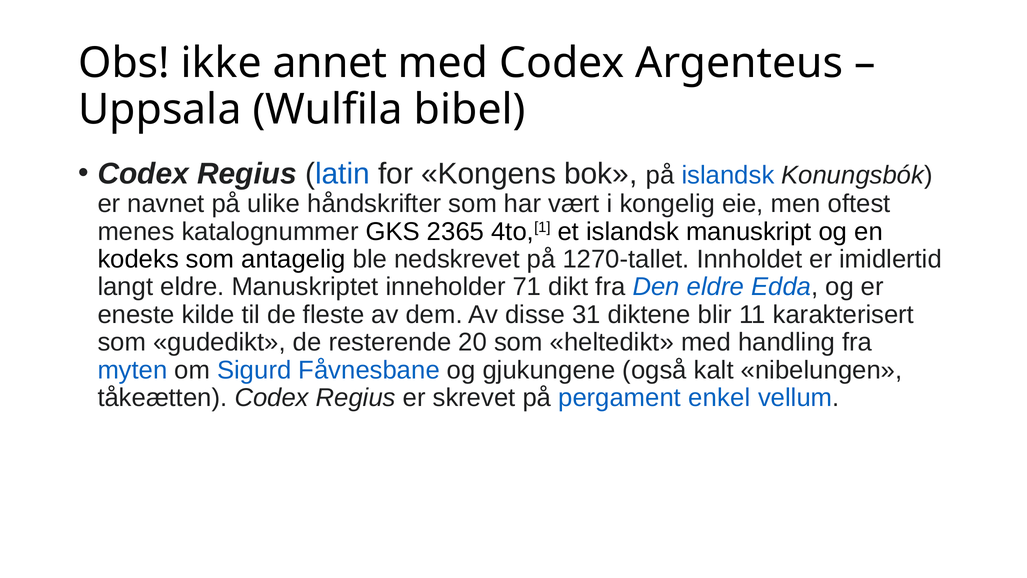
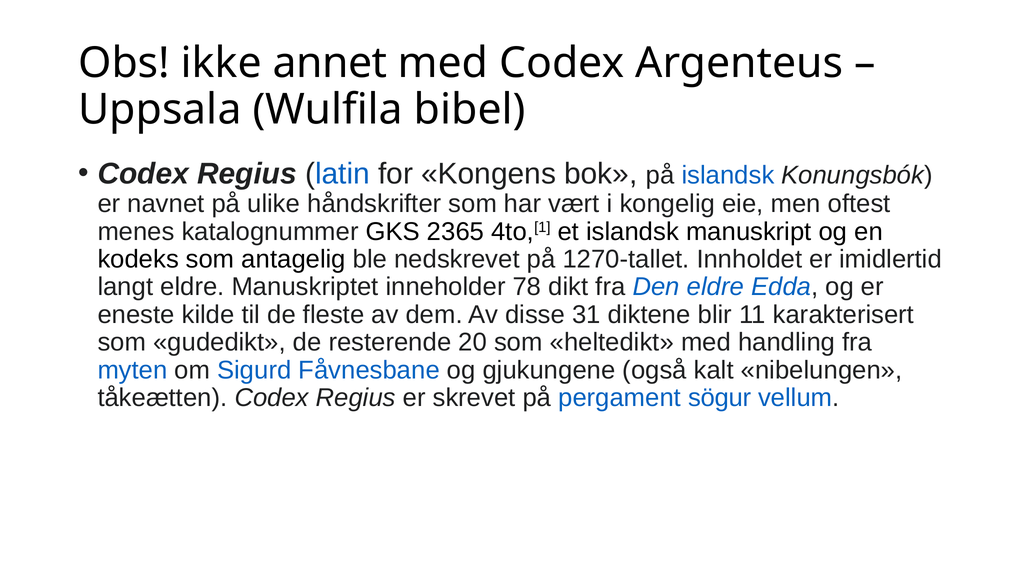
71: 71 -> 78 (527, 287)
enkel: enkel -> sögur (720, 398)
